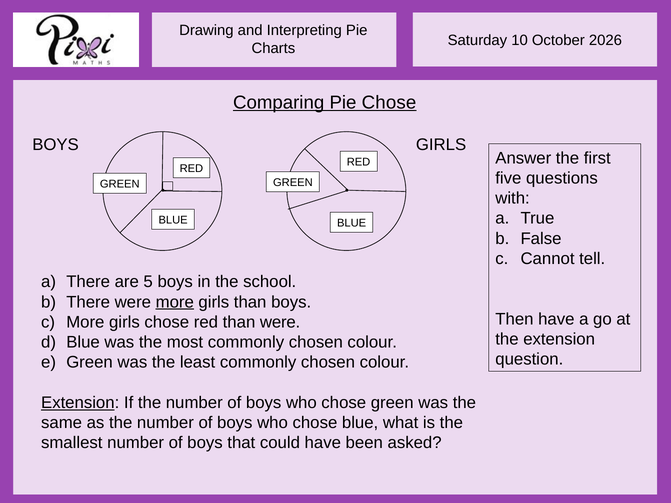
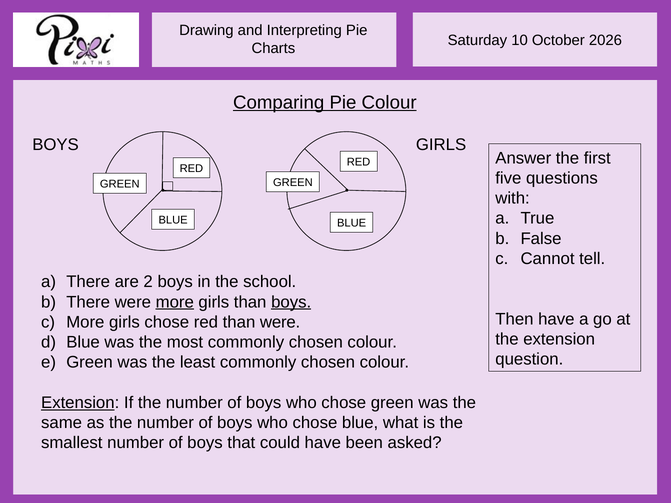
Pie Chose: Chose -> Colour (389, 102)
5: 5 -> 2 (148, 282)
boys underline: none -> present (291, 302)
